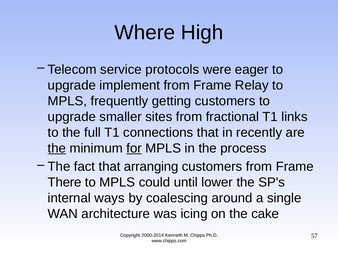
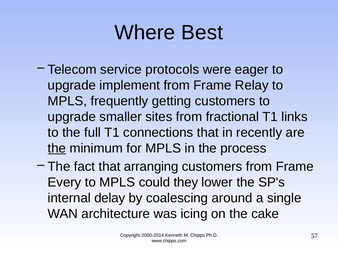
High: High -> Best (202, 33)
for underline: present -> none (134, 149)
There: There -> Every (65, 183)
until: until -> they (186, 183)
ways: ways -> delay (110, 199)
